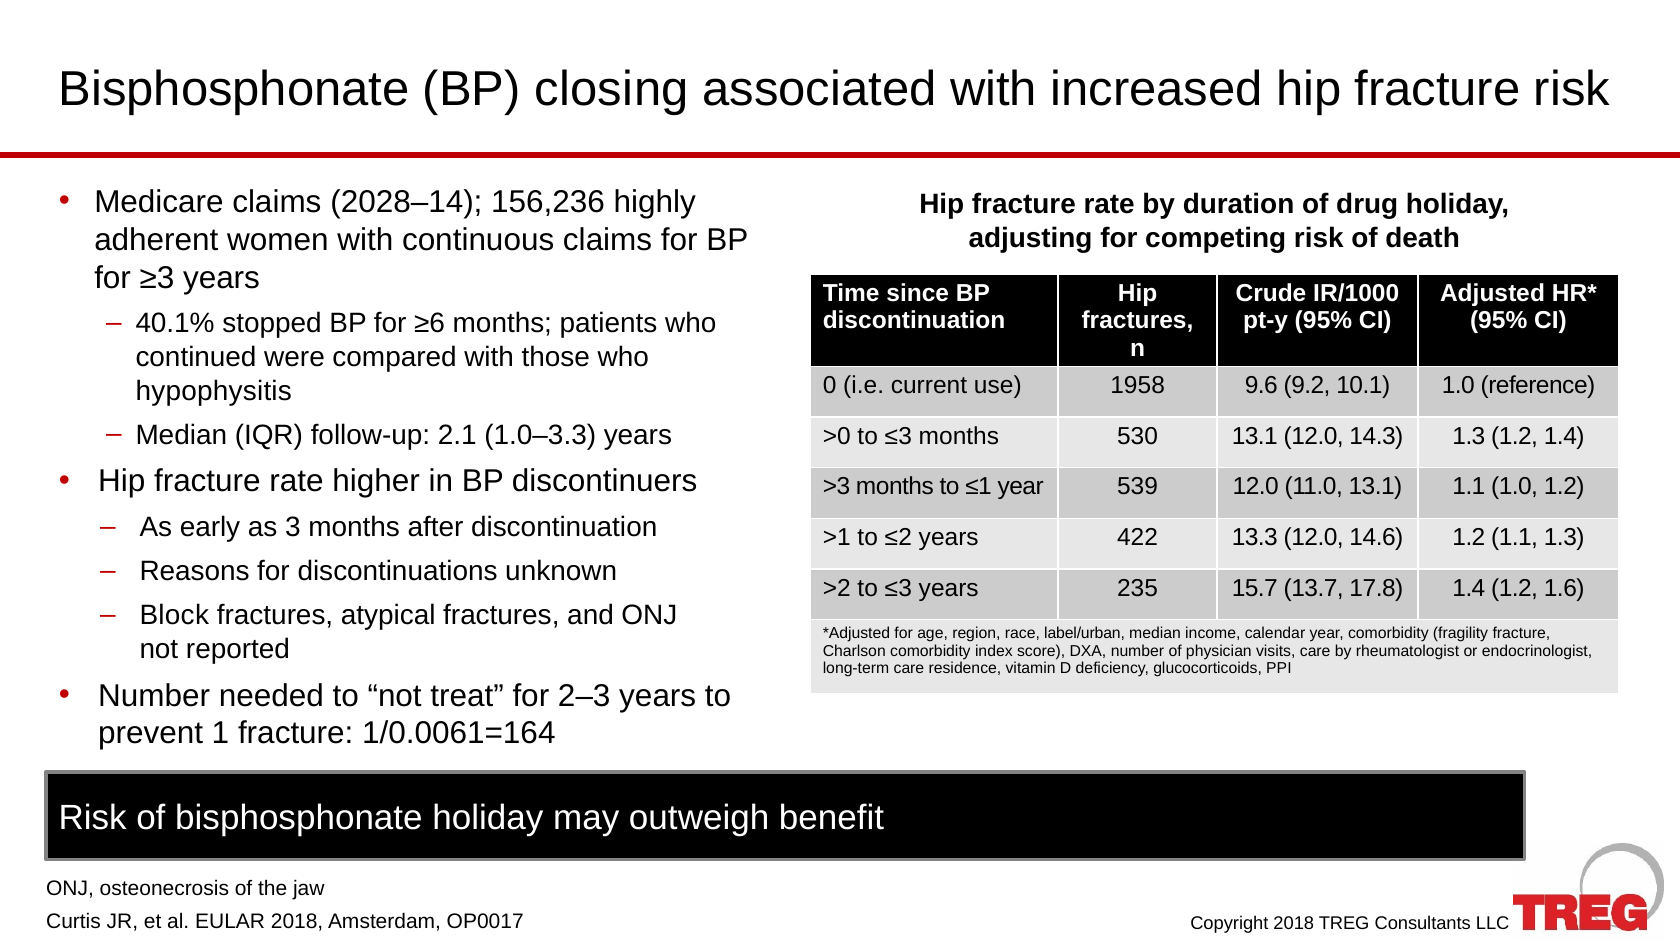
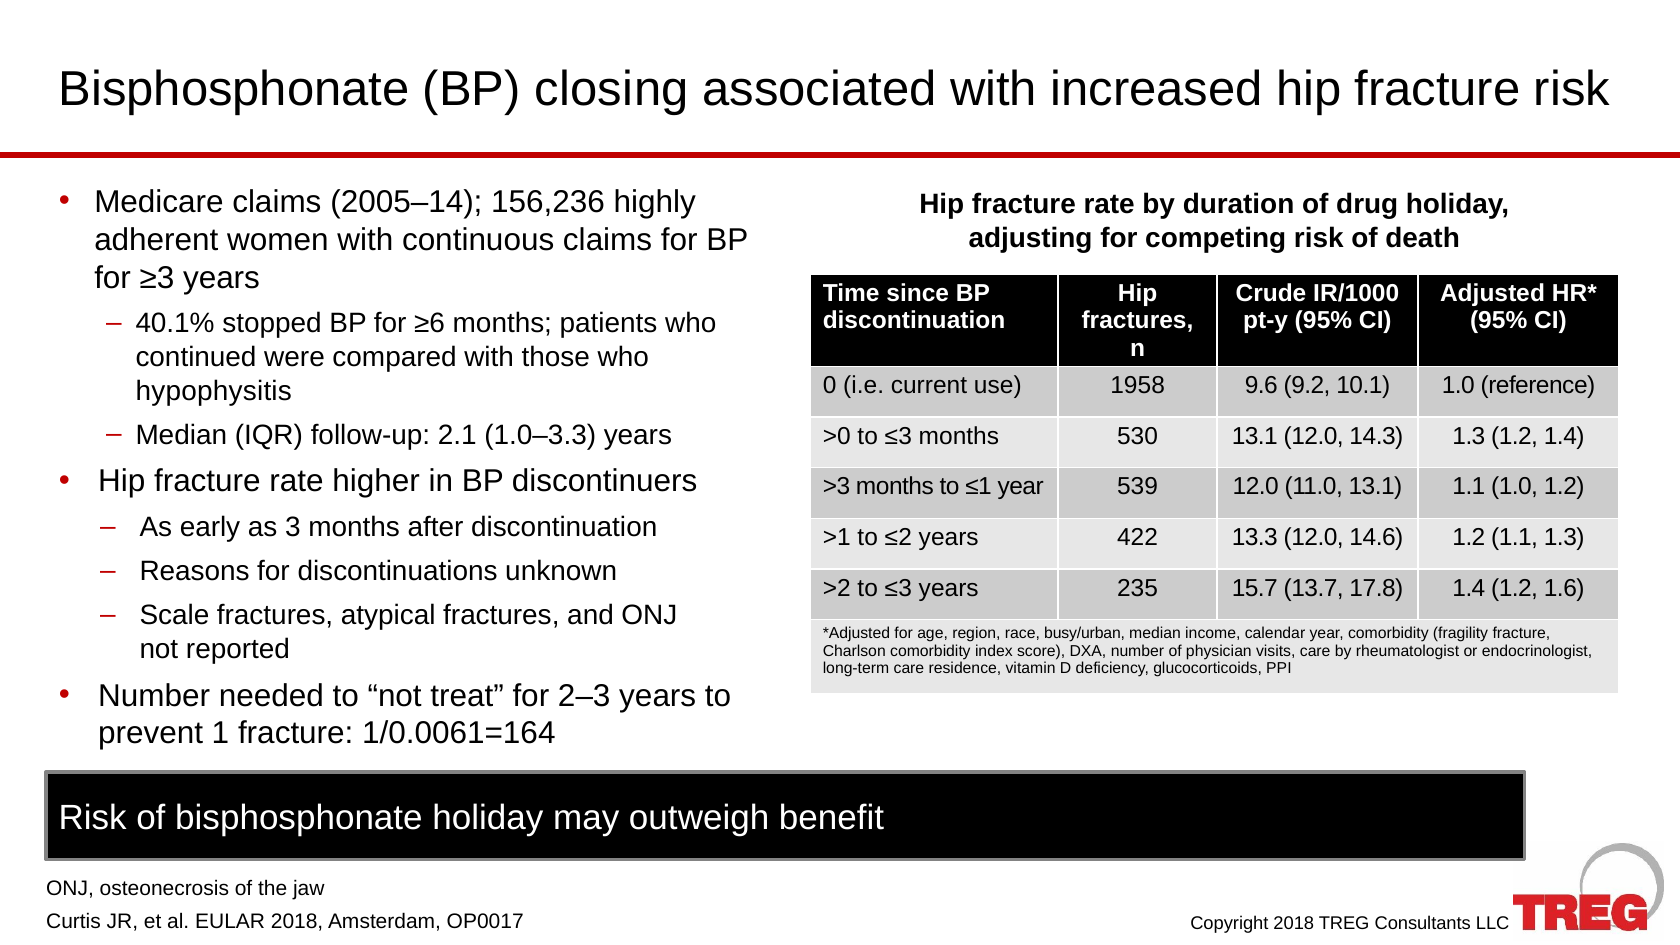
2028–14: 2028–14 -> 2005–14 (406, 202)
Block: Block -> Scale (174, 616)
label/urban: label/urban -> busy/urban (1085, 633)
